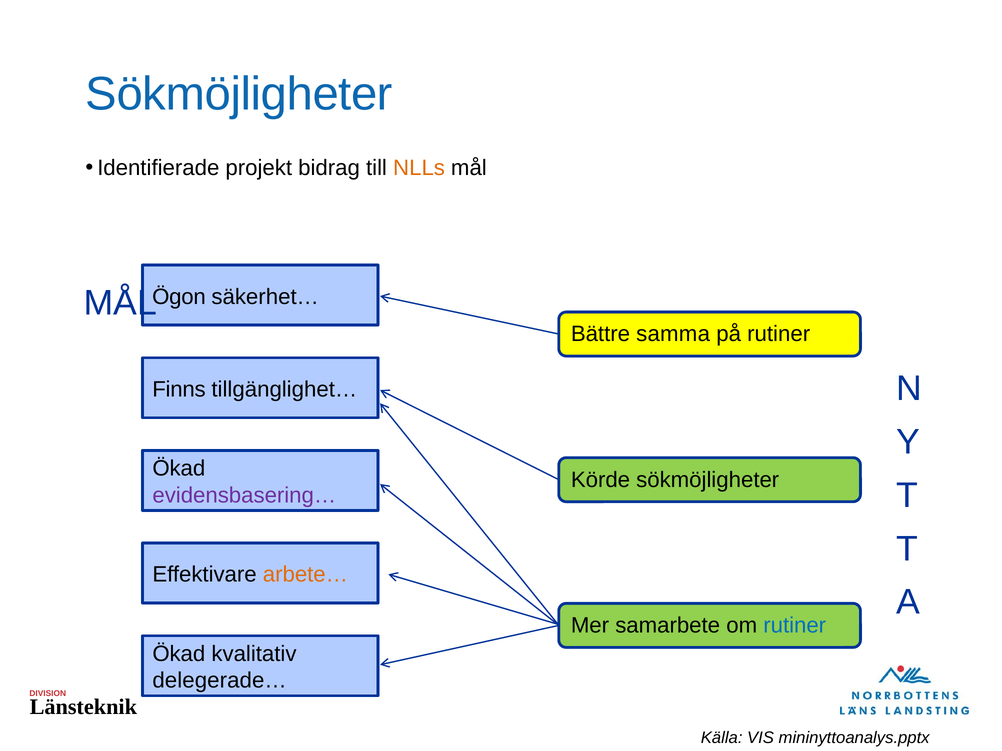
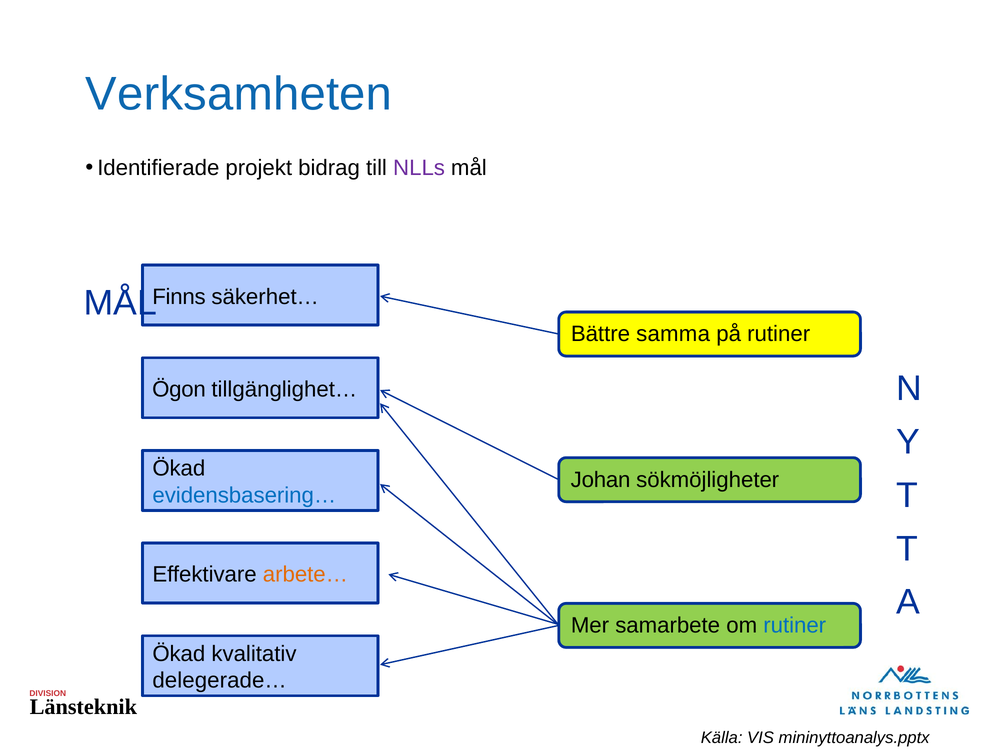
Sökmöjligheter: Sökmöjligheter -> Verksamheten (239, 94)
NLLs colour: orange -> purple (419, 168)
Ögon: Ögon -> Finns (179, 297)
Finns: Finns -> Ögon (179, 390)
Körde: Körde -> Johan (601, 480)
evidensbasering… colour: purple -> blue (244, 496)
